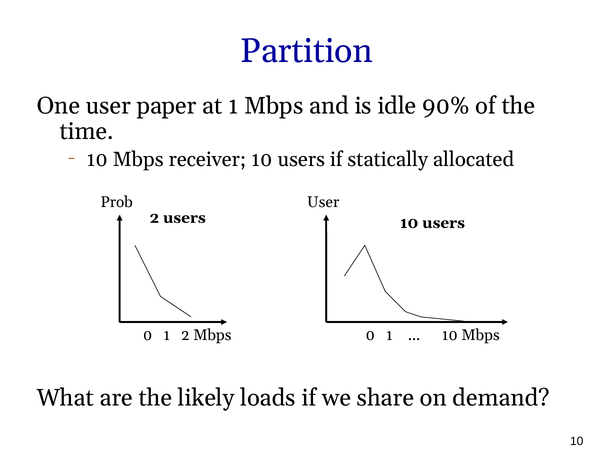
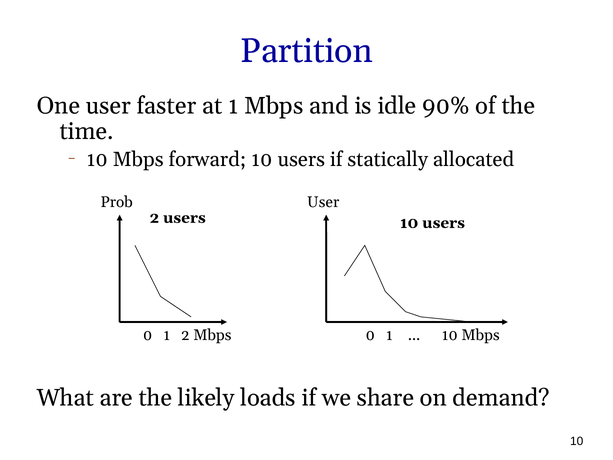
paper: paper -> faster (167, 106)
receiver: receiver -> forward (207, 159)
